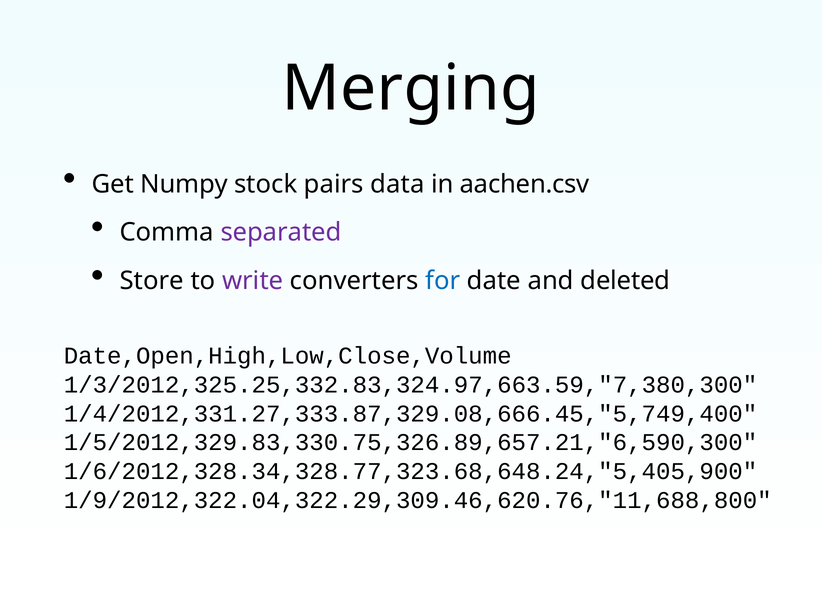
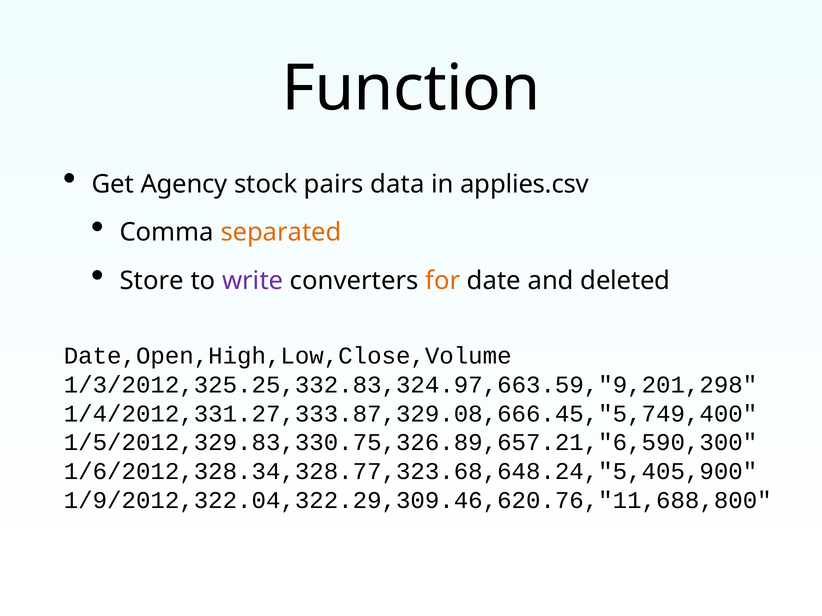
Merging: Merging -> Function (411, 89)
Numpy: Numpy -> Agency (184, 184)
aachen.csv: aachen.csv -> applies.csv (525, 184)
separated colour: purple -> orange (281, 233)
for colour: blue -> orange (443, 281)
1/3/2012,325.25,332.83,324.97,663.59,"7,380,300: 1/3/2012,325.25,332.83,324.97,663.59,"7,380,300 -> 1/3/2012,325.25,332.83,324.97,663.59,"9,201,298 (410, 385)
